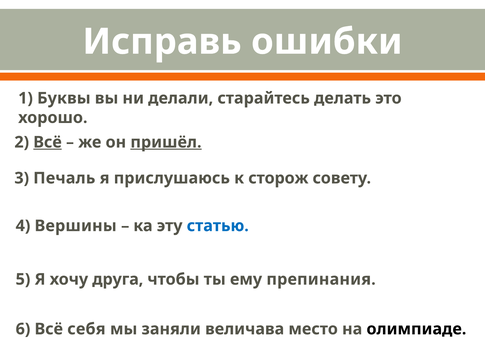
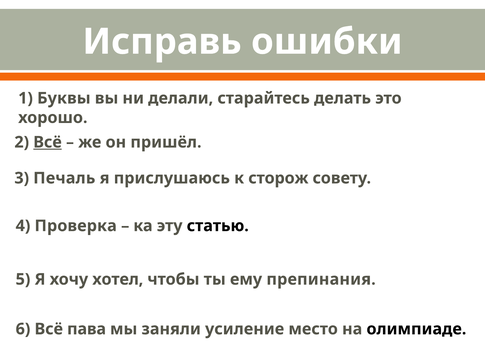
пришёл underline: present -> none (166, 142)
Вершины: Вершины -> Проверка (76, 226)
статью colour: blue -> black (218, 226)
друга: друга -> хотел (118, 279)
себя: себя -> пава (87, 329)
величава: величава -> усиление (245, 329)
